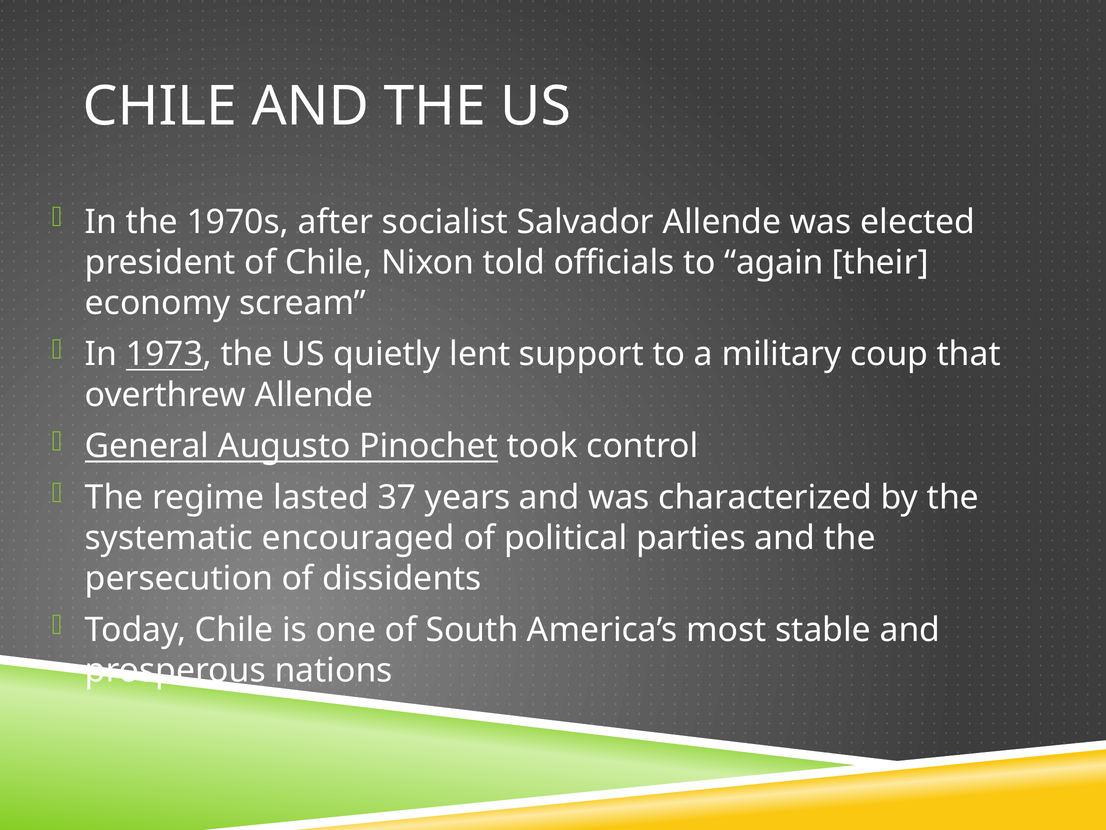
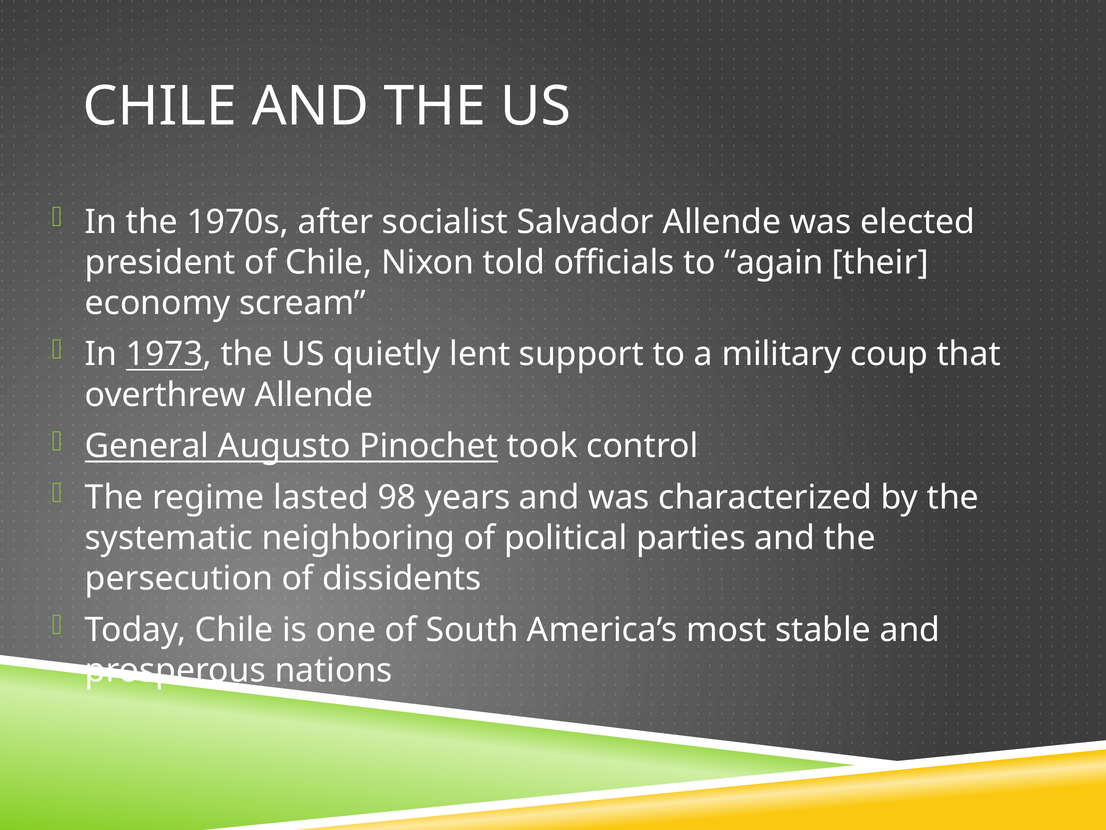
37: 37 -> 98 (397, 497)
encouraged: encouraged -> neighboring (358, 538)
